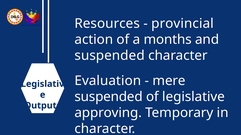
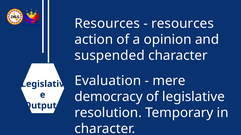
provincial: provincial -> resources (183, 24)
months: months -> opinion (168, 40)
suspended: suspended -> democracy (109, 97)
approving: approving -> resolution (108, 113)
